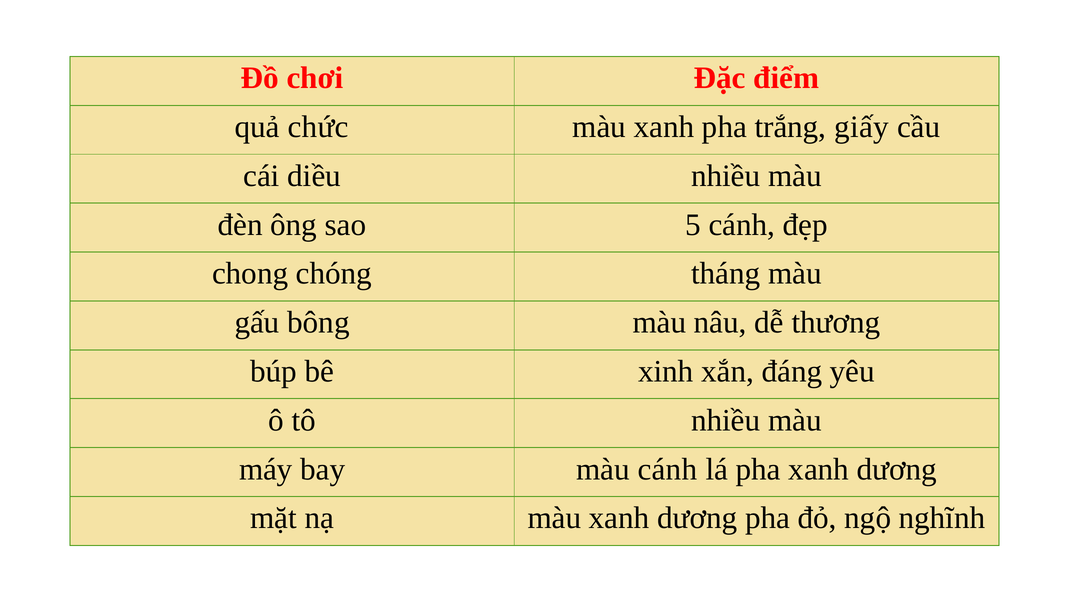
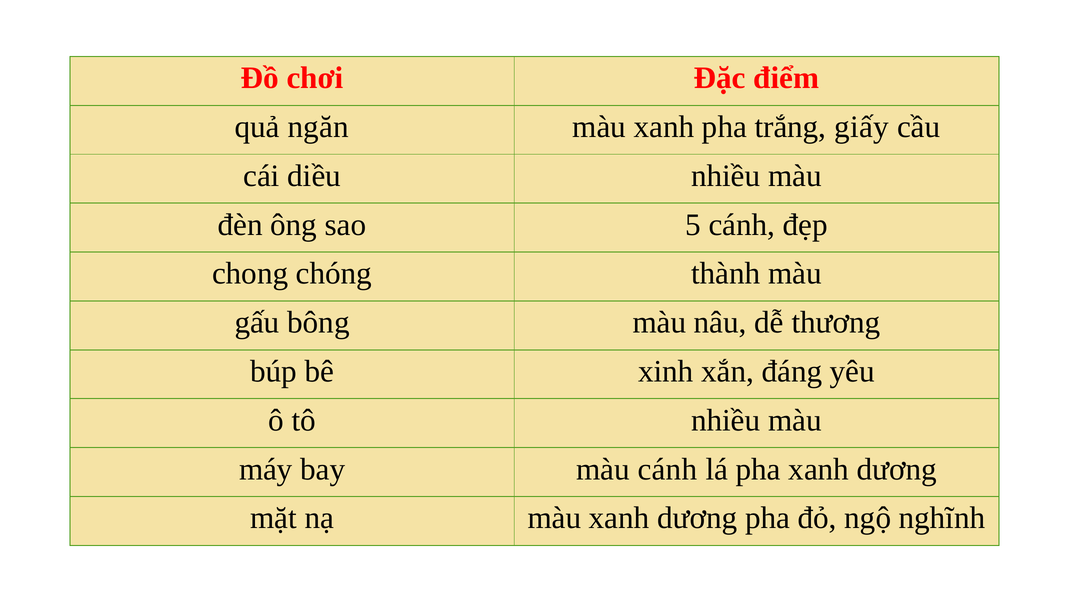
chức: chức -> ngăn (318, 127)
tháng: tháng -> thành (726, 273)
